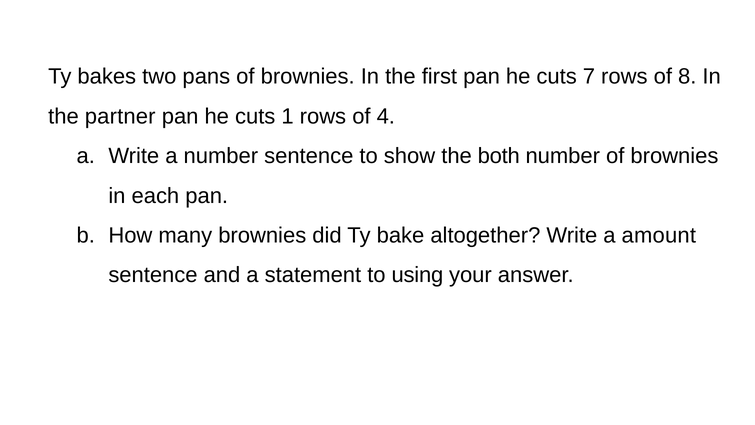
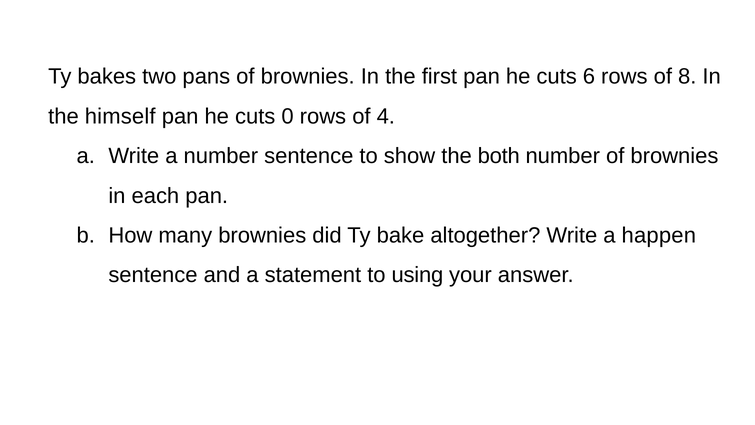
7: 7 -> 6 (589, 77)
partner: partner -> himself (120, 116)
1: 1 -> 0 (288, 116)
amount: amount -> happen (659, 235)
